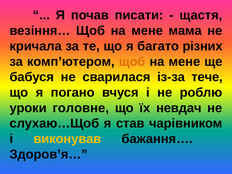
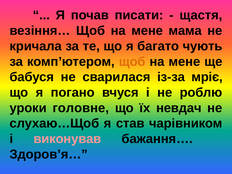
різних: різних -> чують (203, 46)
тече: тече -> мріє (207, 77)
виконував colour: yellow -> pink (67, 139)
